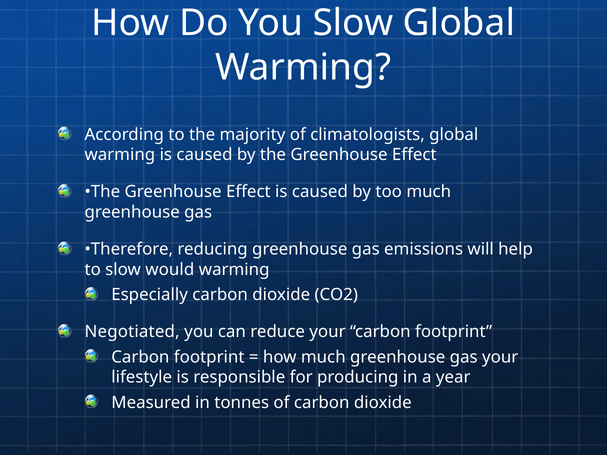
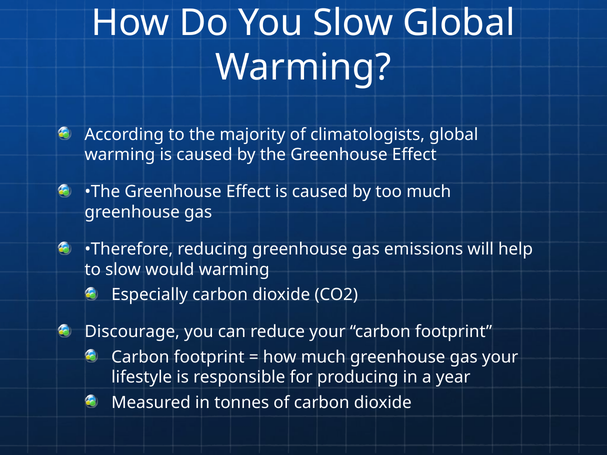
Negotiated: Negotiated -> Discourage (132, 332)
